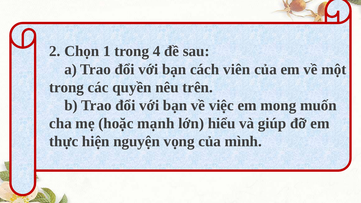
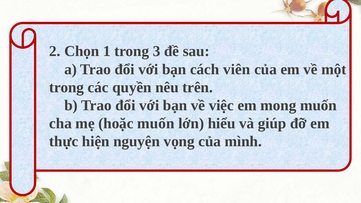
4: 4 -> 3 (157, 51)
hoặc mạnh: mạnh -> muốn (156, 123)
